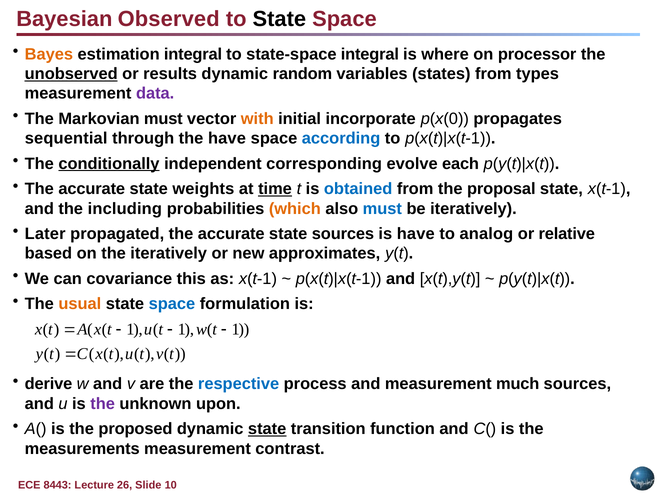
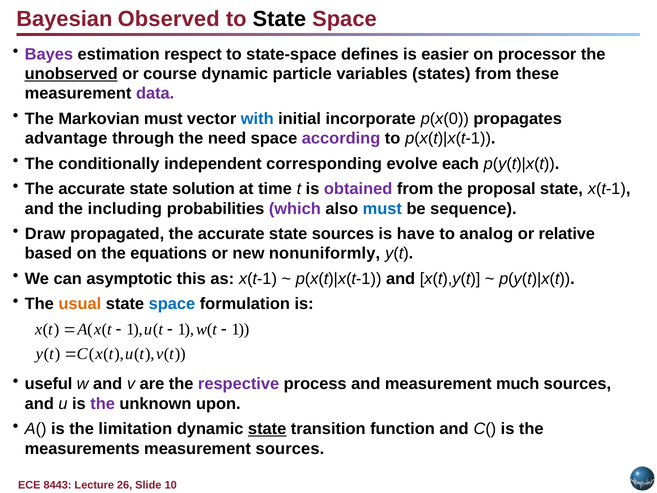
Bayes colour: orange -> purple (49, 54)
estimation integral: integral -> respect (193, 54)
state-space integral: integral -> defines (370, 54)
where: where -> easier (445, 54)
results: results -> course (170, 74)
random: random -> particle (302, 74)
types: types -> these (538, 74)
with colour: orange -> blue (257, 119)
sequential: sequential -> advantage (66, 138)
the have: have -> need (227, 138)
according colour: blue -> purple (341, 138)
conditionally underline: present -> none (109, 164)
weights: weights -> solution (204, 189)
time underline: present -> none (275, 189)
obtained colour: blue -> purple (358, 189)
which colour: orange -> purple (295, 208)
be iteratively: iteratively -> sequence (473, 208)
Later: Later -> Draw (45, 234)
the iteratively: iteratively -> equations (169, 253)
approximates: approximates -> nonuniformly (325, 253)
covariance: covariance -> asymptotic (129, 279)
derive: derive -> useful (49, 384)
respective colour: blue -> purple (239, 384)
proposed: proposed -> limitation (135, 429)
measurement contrast: contrast -> sources (290, 448)
